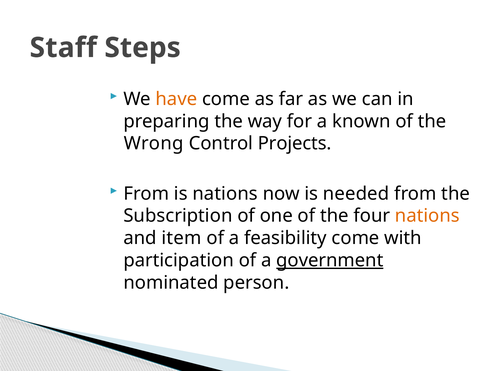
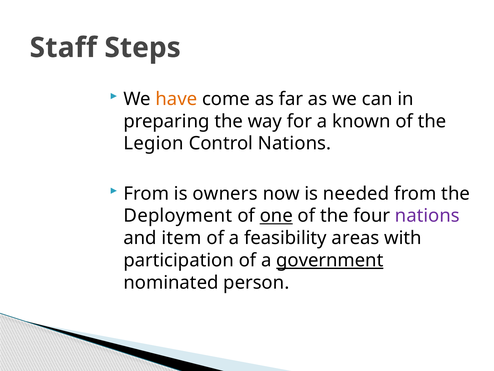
Wrong: Wrong -> Legion (154, 143)
Control Projects: Projects -> Nations (295, 143)
is nations: nations -> owners (225, 193)
Subscription: Subscription -> Deployment (178, 216)
one underline: none -> present (276, 216)
nations colour: orange -> purple (427, 216)
feasibility come: come -> areas (356, 238)
